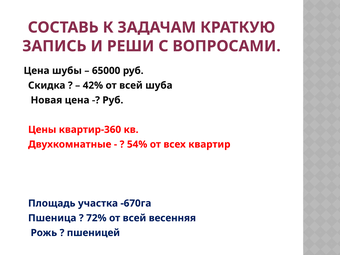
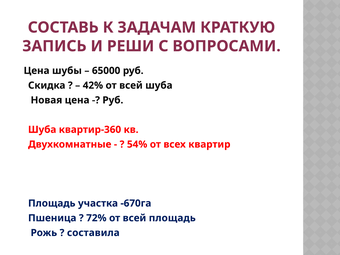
Цены: Цены -> Шуба (42, 130)
всей весенняя: весенняя -> площадь (172, 218)
пшеницей: пшеницей -> составила (93, 233)
